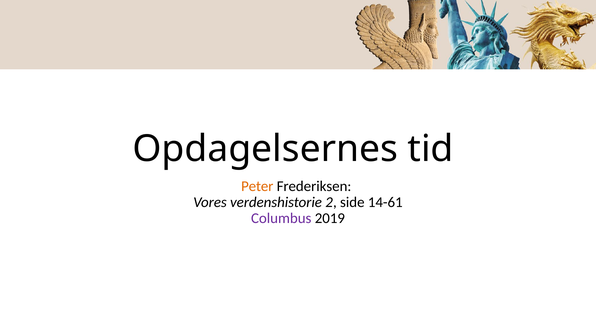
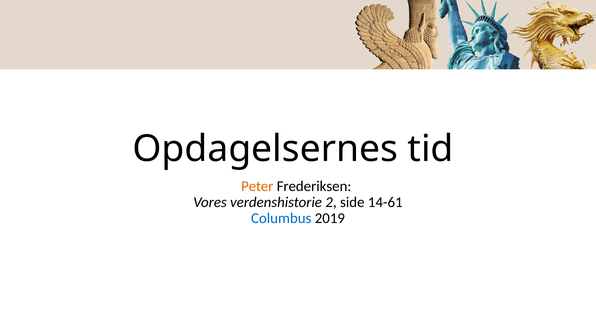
Columbus colour: purple -> blue (281, 218)
